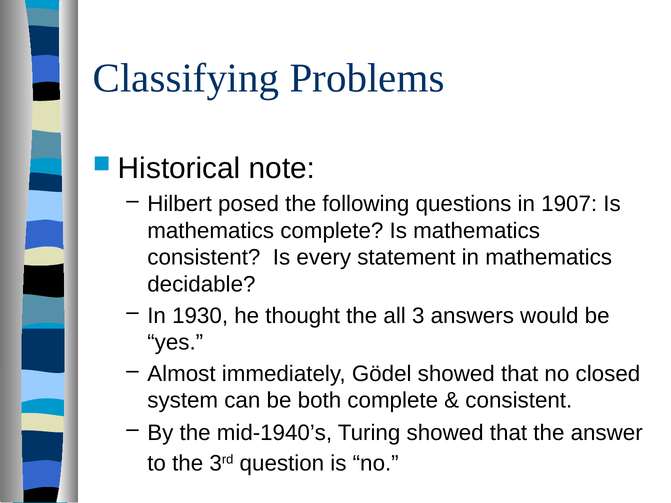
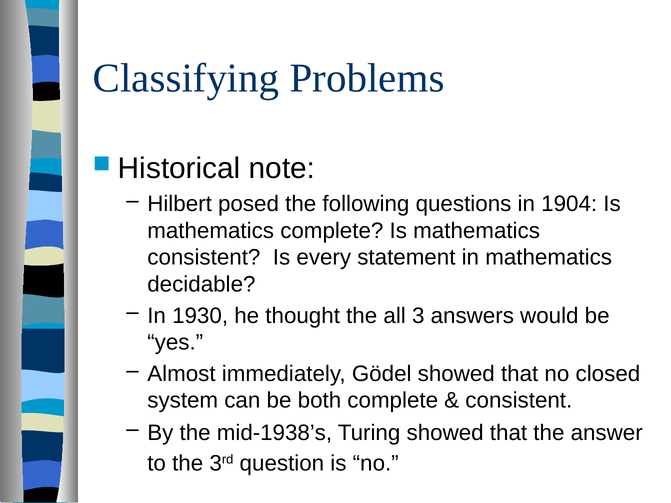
1907: 1907 -> 1904 (569, 204)
mid-1940’s: mid-1940’s -> mid-1938’s (274, 433)
